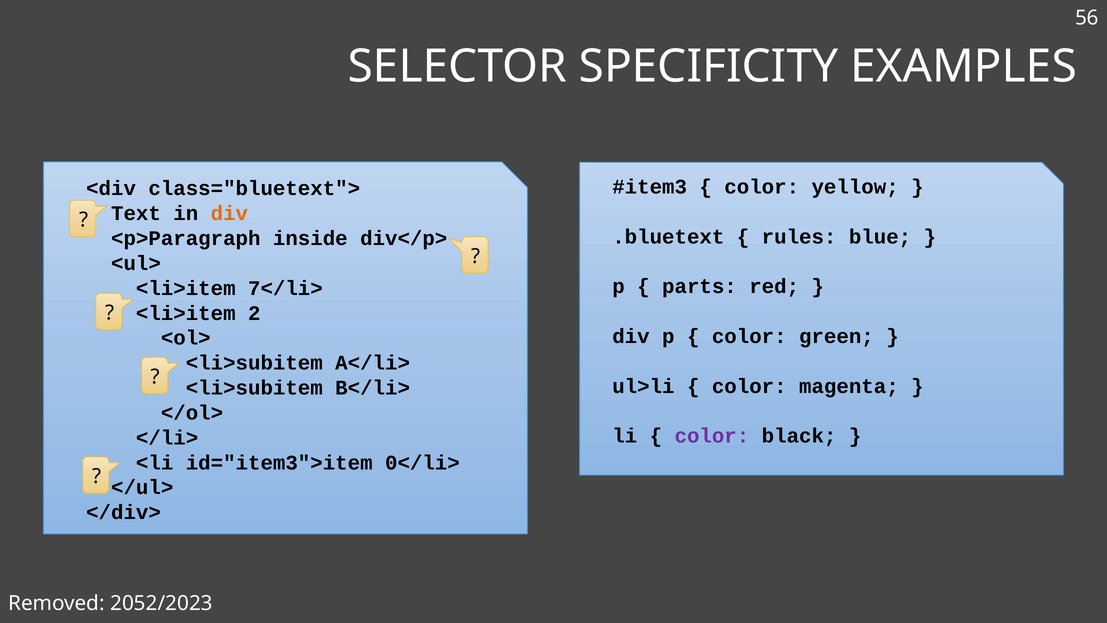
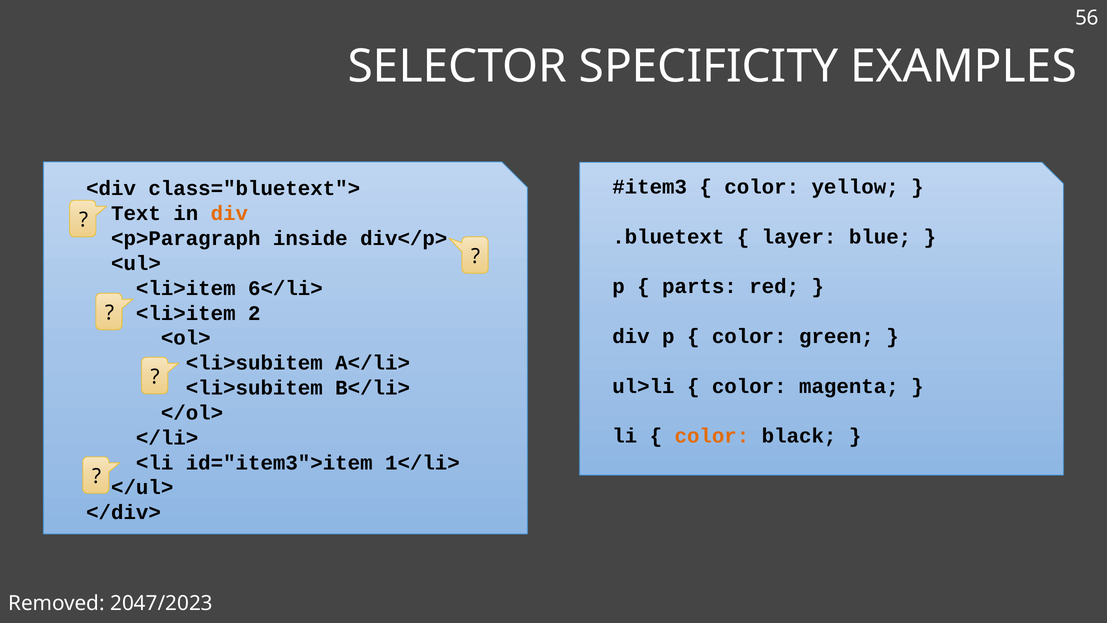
rules: rules -> layer (799, 237)
7</li>: 7</li> -> 6</li> (285, 288)
color colour: purple -> orange (712, 436)
0</li>: 0</li> -> 1</li> (422, 462)
2052/2023: 2052/2023 -> 2047/2023 (161, 603)
